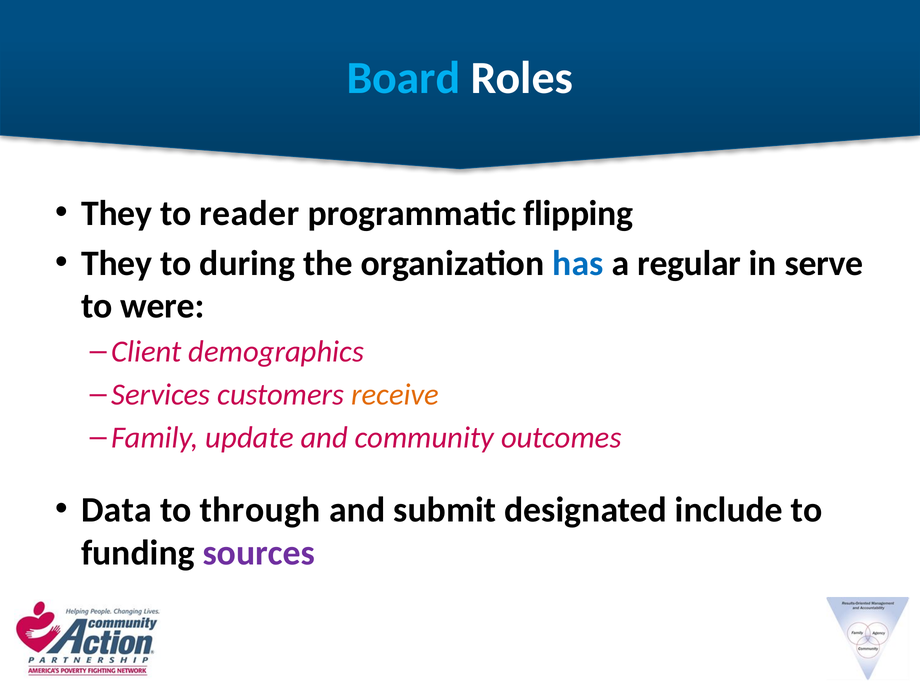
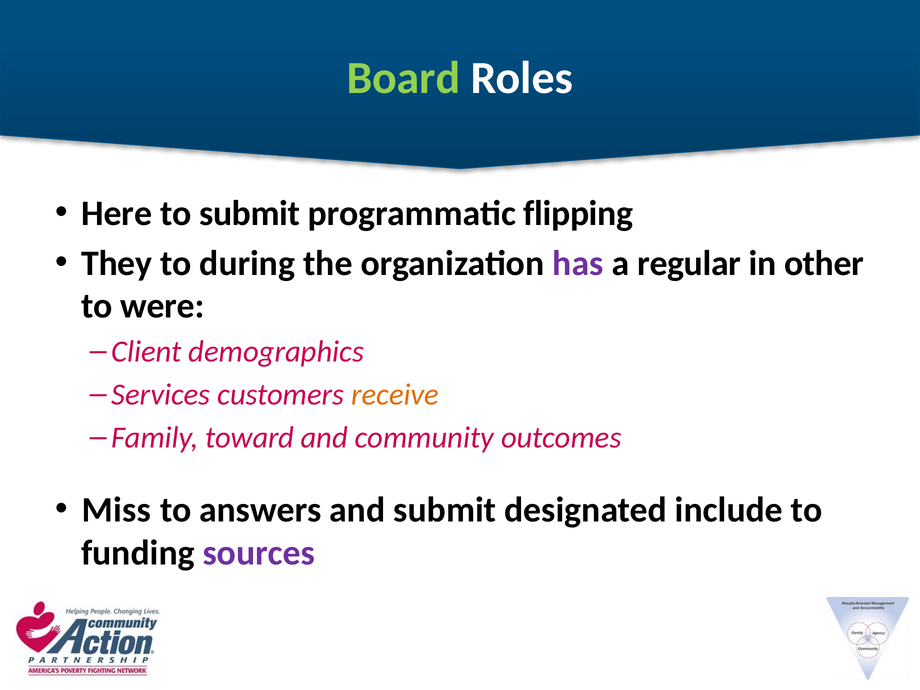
Board colour: light blue -> light green (404, 78)
They: They -> Here (117, 213)
to reader: reader -> submit (250, 213)
has colour: blue -> purple (578, 263)
serve: serve -> other (824, 263)
update: update -> toward (250, 438)
Data: Data -> Miss (116, 510)
through: through -> answers (260, 510)
